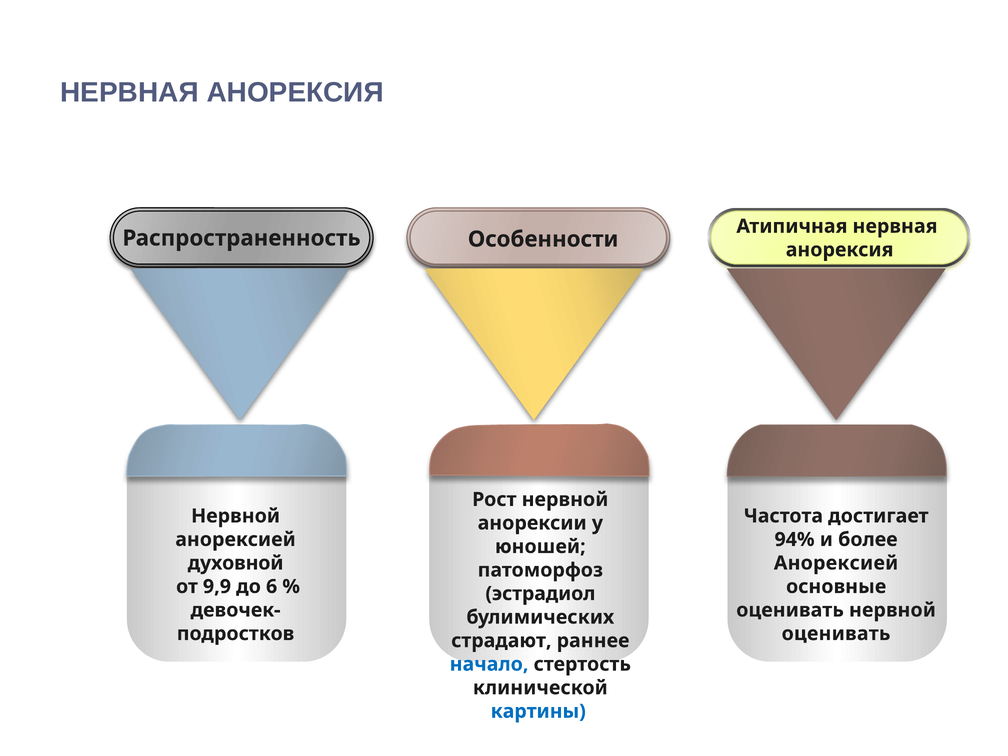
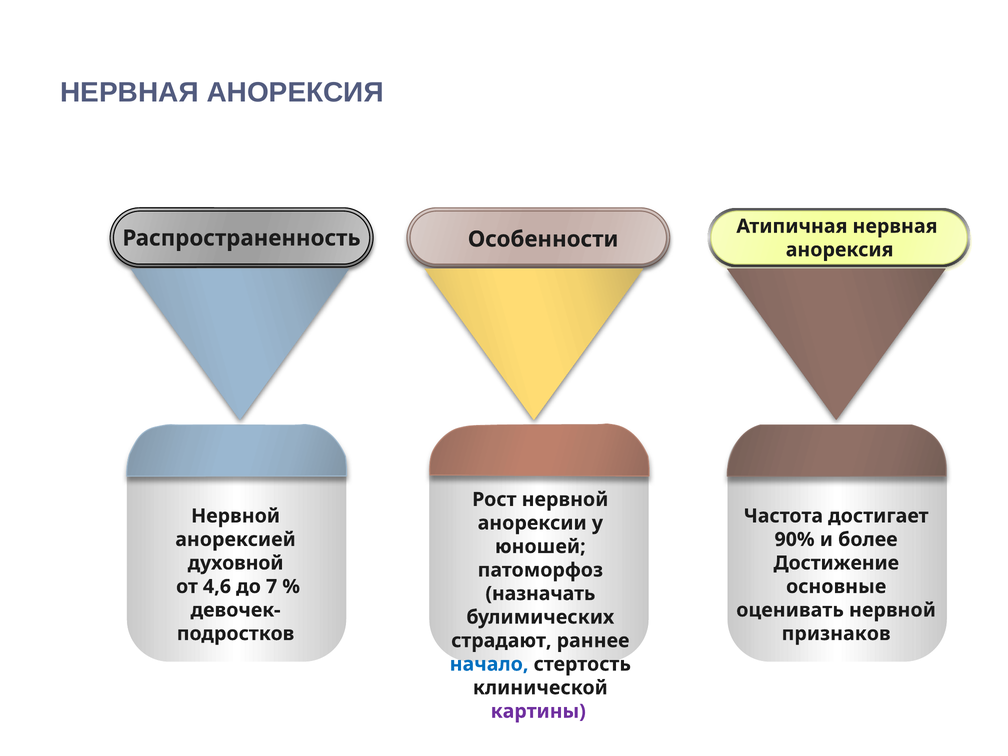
94%: 94% -> 90% (795, 540)
Анорексией: Анорексией -> Достижение (836, 563)
9,9: 9,9 -> 4,6 (217, 587)
6: 6 -> 7 (272, 587)
эстрадиол: эстрадиол -> назначать (540, 594)
оценивать: оценивать -> признаков (836, 634)
картины colour: blue -> purple (538, 711)
